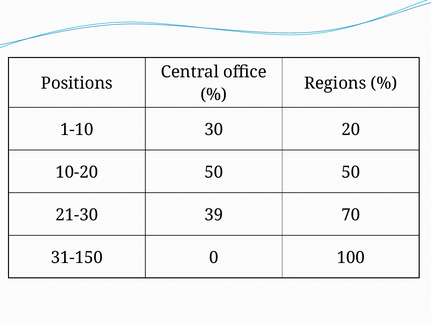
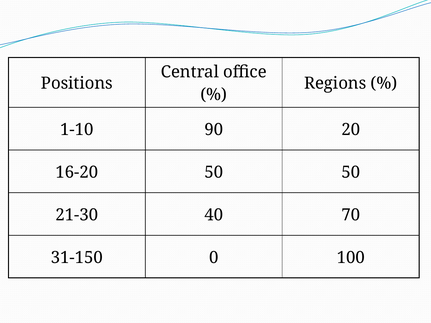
30: 30 -> 90 (214, 130)
10-20: 10-20 -> 16-20 (77, 172)
39: 39 -> 40 (214, 215)
